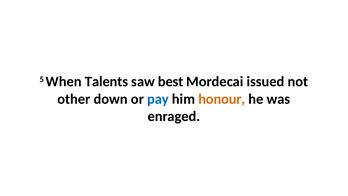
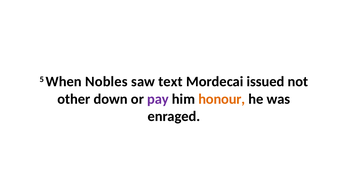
Talents: Talents -> Nobles (106, 81)
best: best -> text (170, 81)
pay colour: blue -> purple (158, 99)
